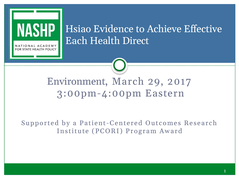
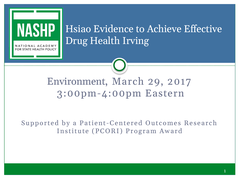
Each: Each -> Drug (76, 41)
Direct: Direct -> Irving (136, 41)
